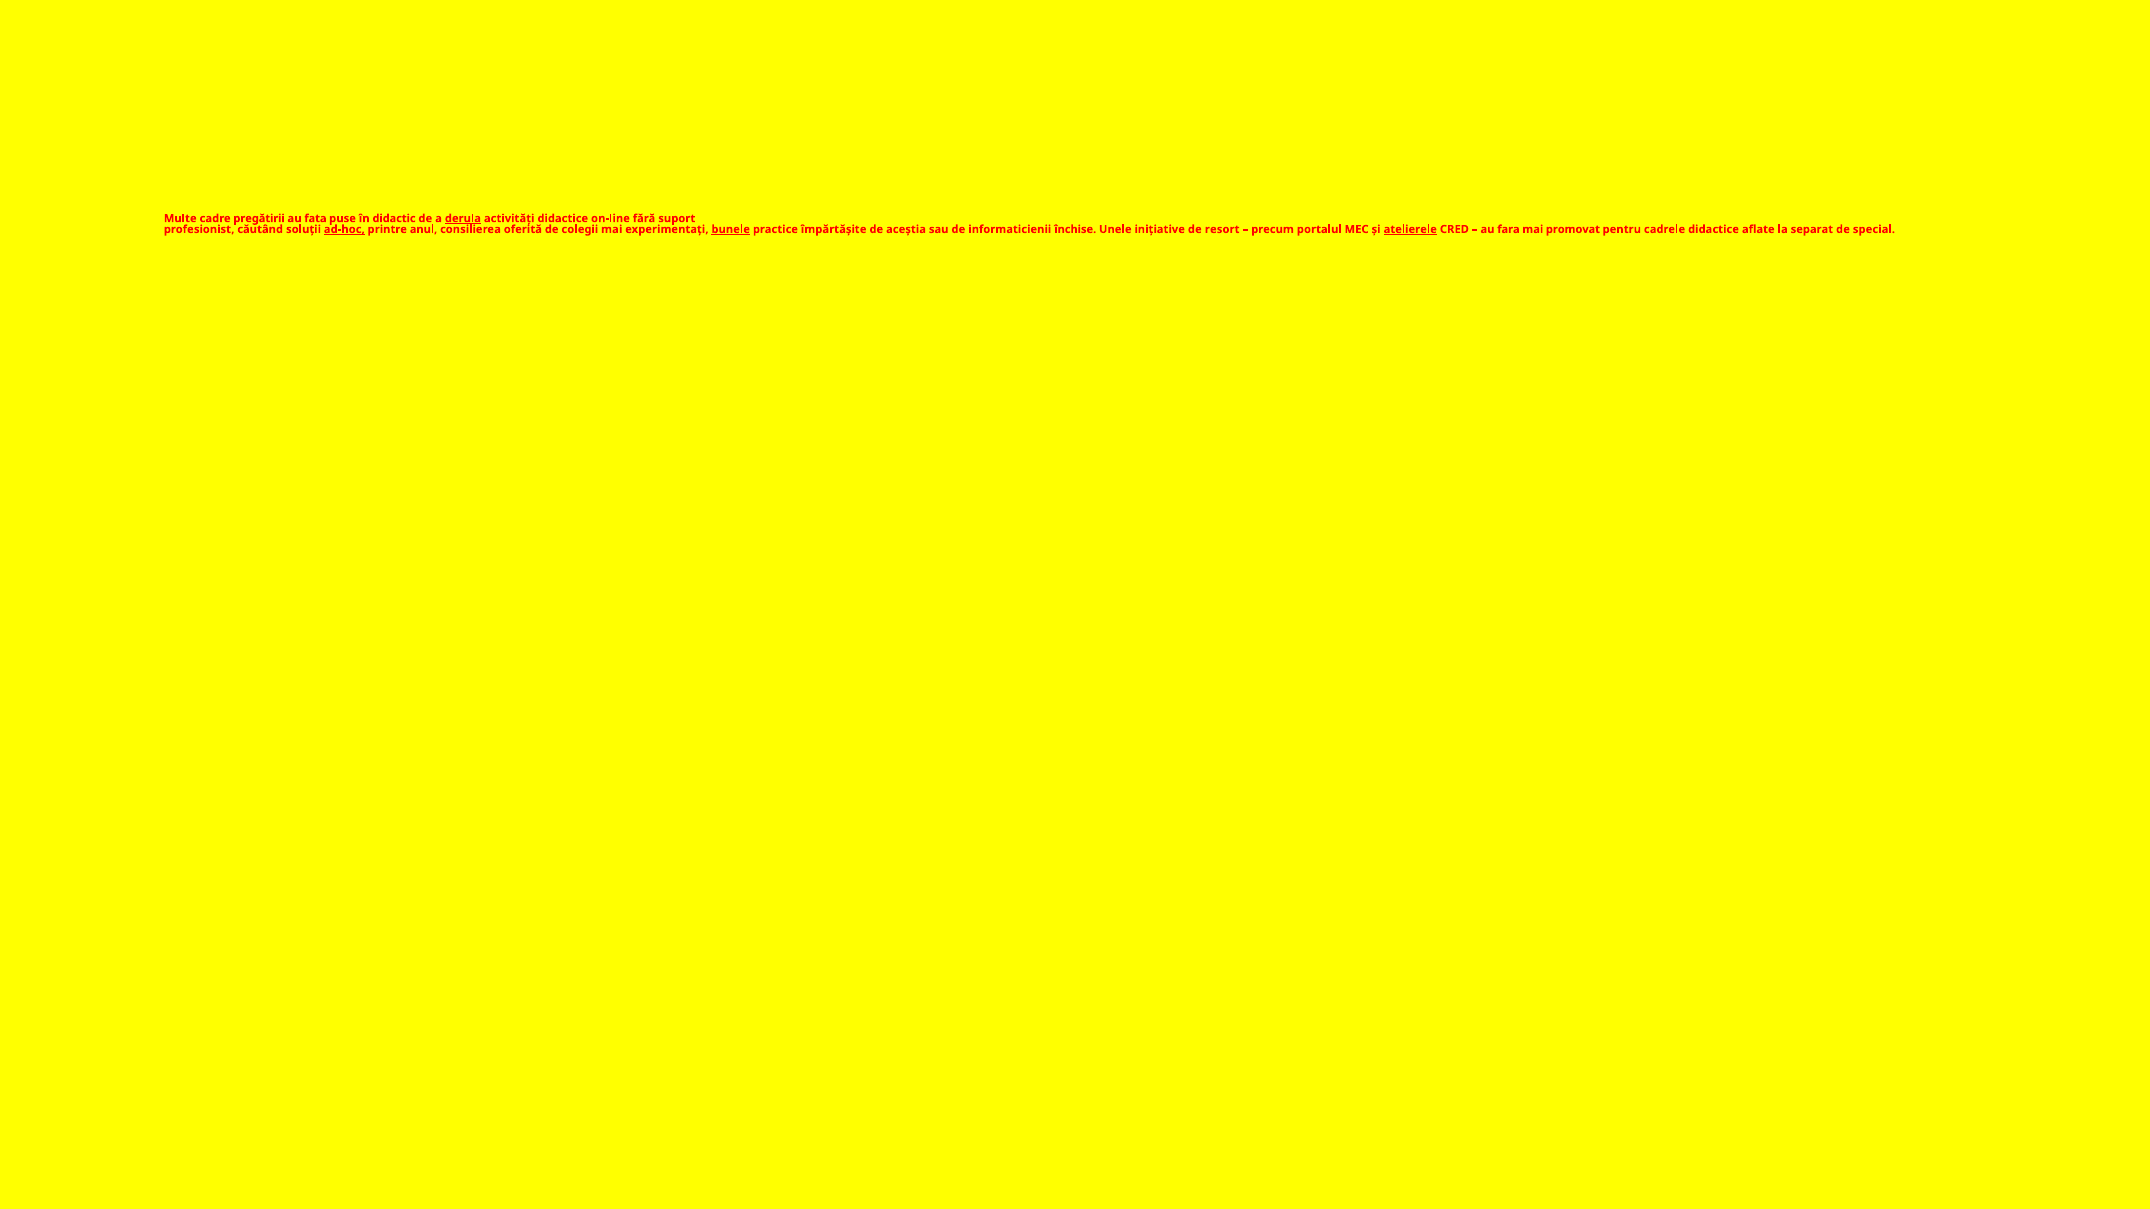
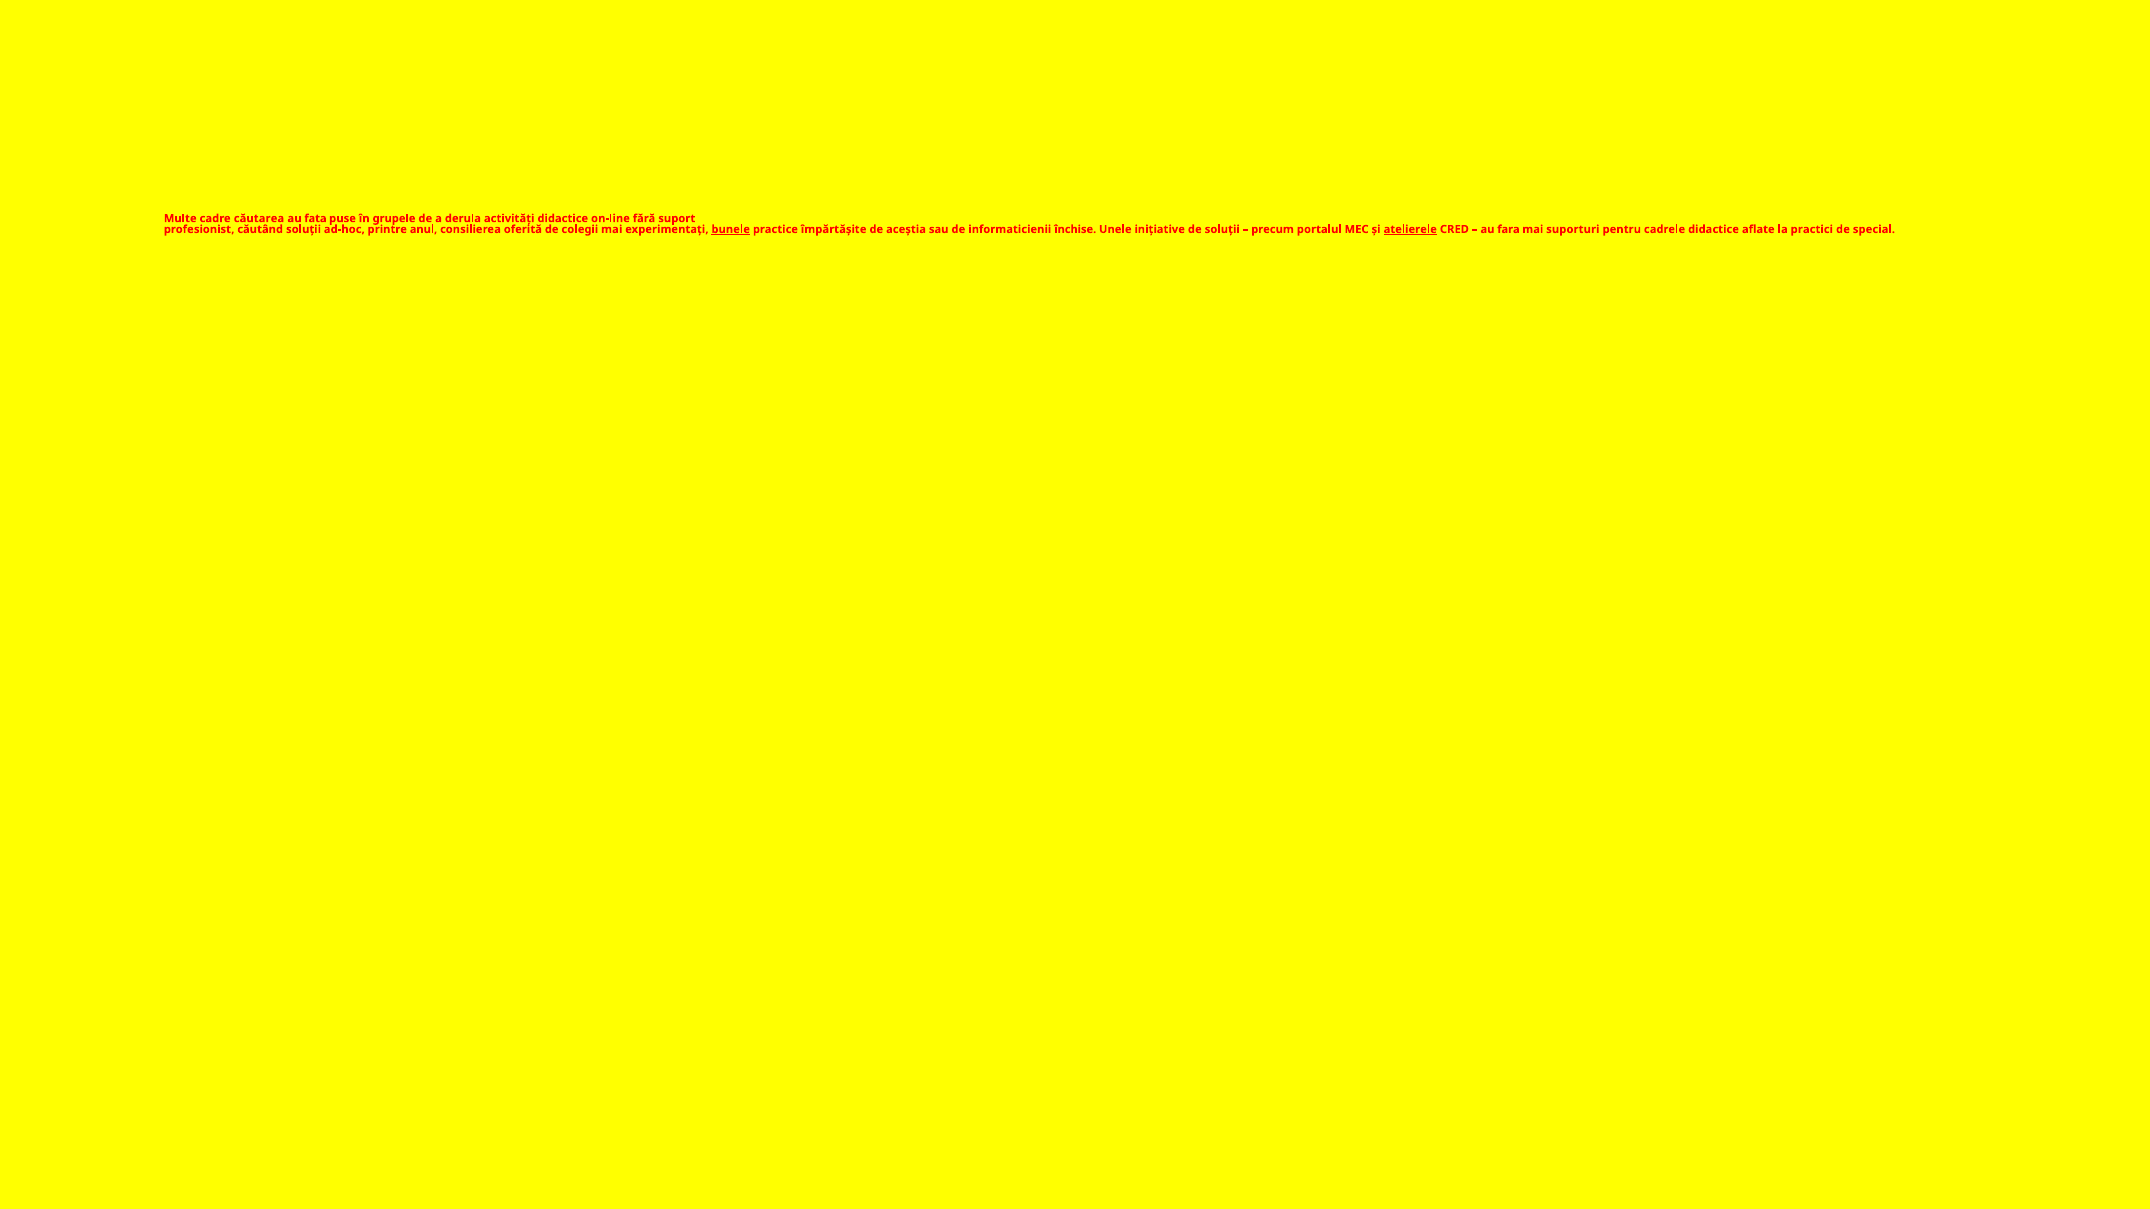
pregătirii: pregătirii -> căutarea (259, 219)
didactic: didactic -> grupele (394, 219)
derula underline: present -> none (463, 219)
ad-hoc underline: present -> none (344, 229)
de resort: resort -> soluții (1222, 229)
promovat: promovat -> suporturi (1573, 229)
separat: separat -> practici (1812, 229)
